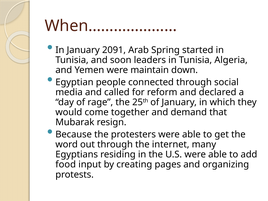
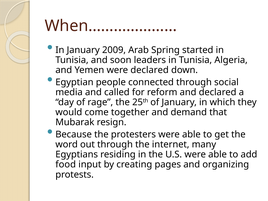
2091: 2091 -> 2009 (114, 50)
were maintain: maintain -> declared (150, 70)
